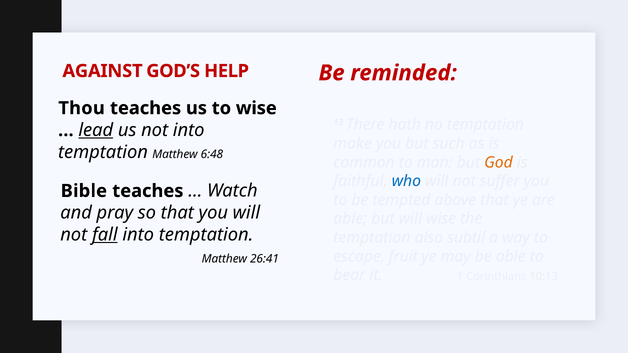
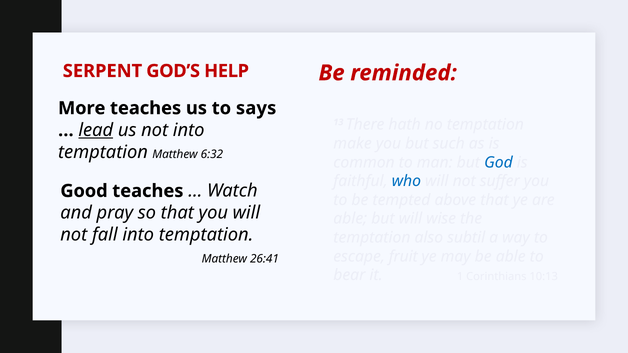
AGAINST: AGAINST -> SERPENT (102, 71)
Thou: Thou -> More (82, 108)
to wise: wise -> says (256, 108)
6:48: 6:48 -> 6:32 (212, 154)
God colour: orange -> blue (498, 162)
Bible: Bible -> Good (84, 191)
fall underline: present -> none (105, 235)
